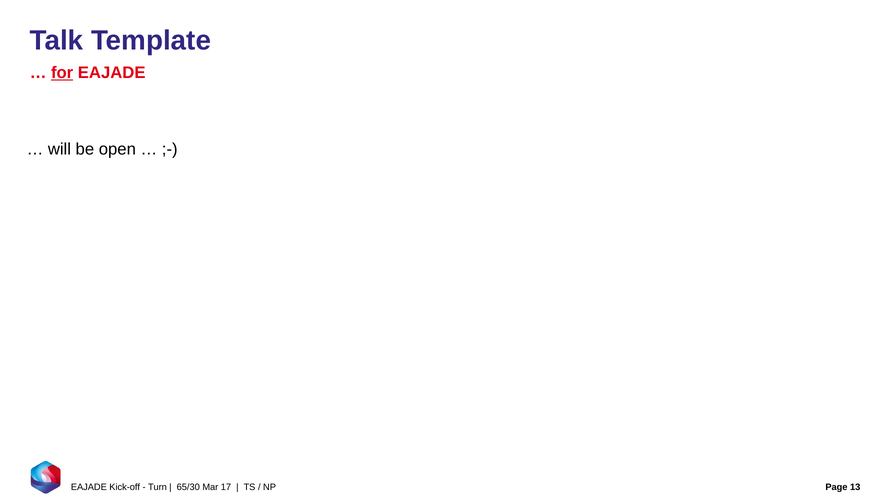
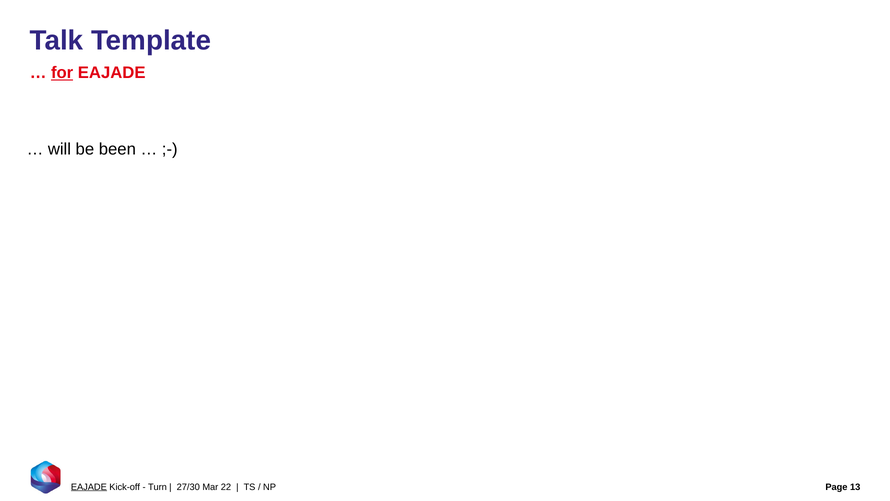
open: open -> been (117, 149)
EAJADE underline: none -> present (89, 487)
65/30: 65/30 -> 27/30 (188, 487)
17: 17 -> 22 (226, 487)
